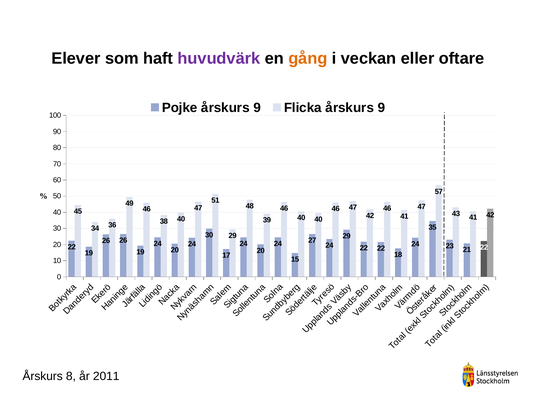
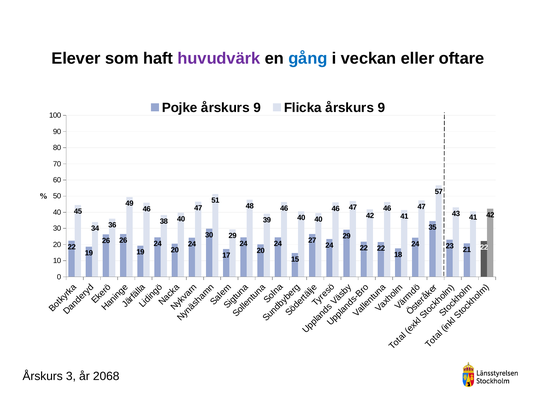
gång colour: orange -> blue (308, 58)
8: 8 -> 3 (71, 376)
2011: 2011 -> 2068 (106, 376)
